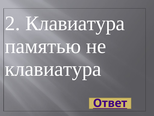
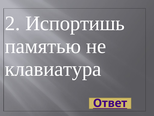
2 Клавиатура: Клавиатура -> Испортишь (75, 23)
